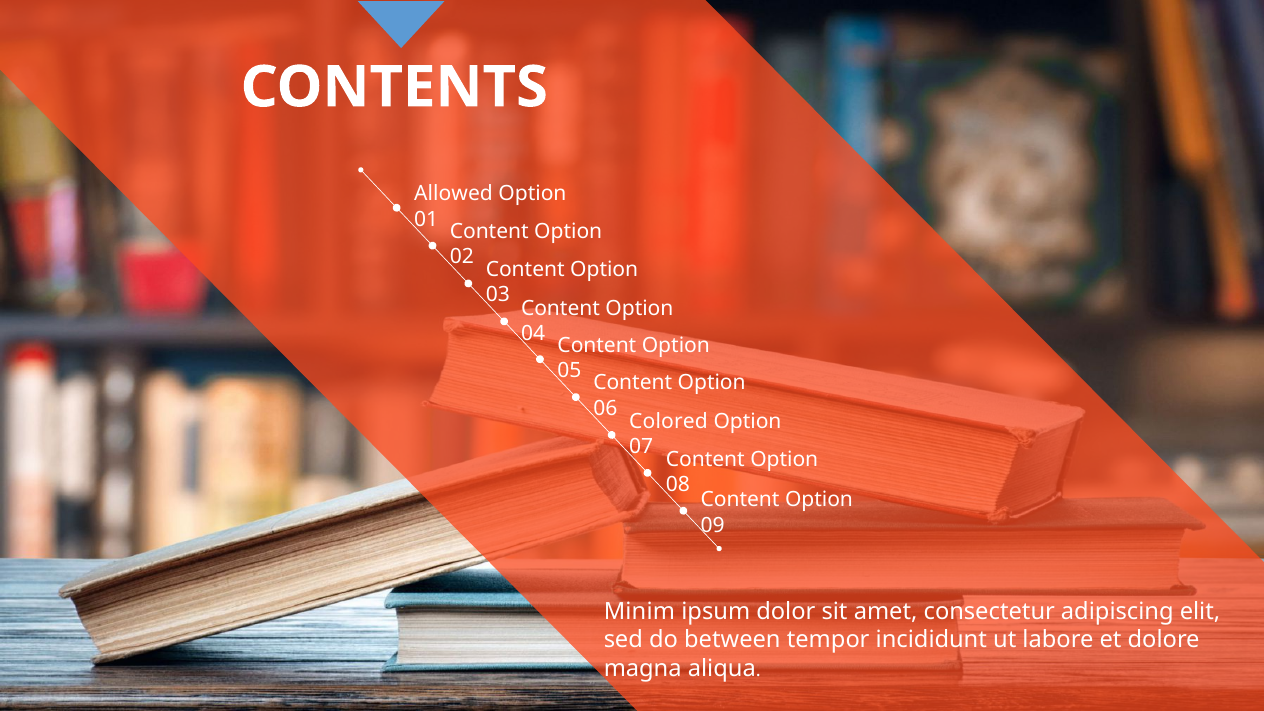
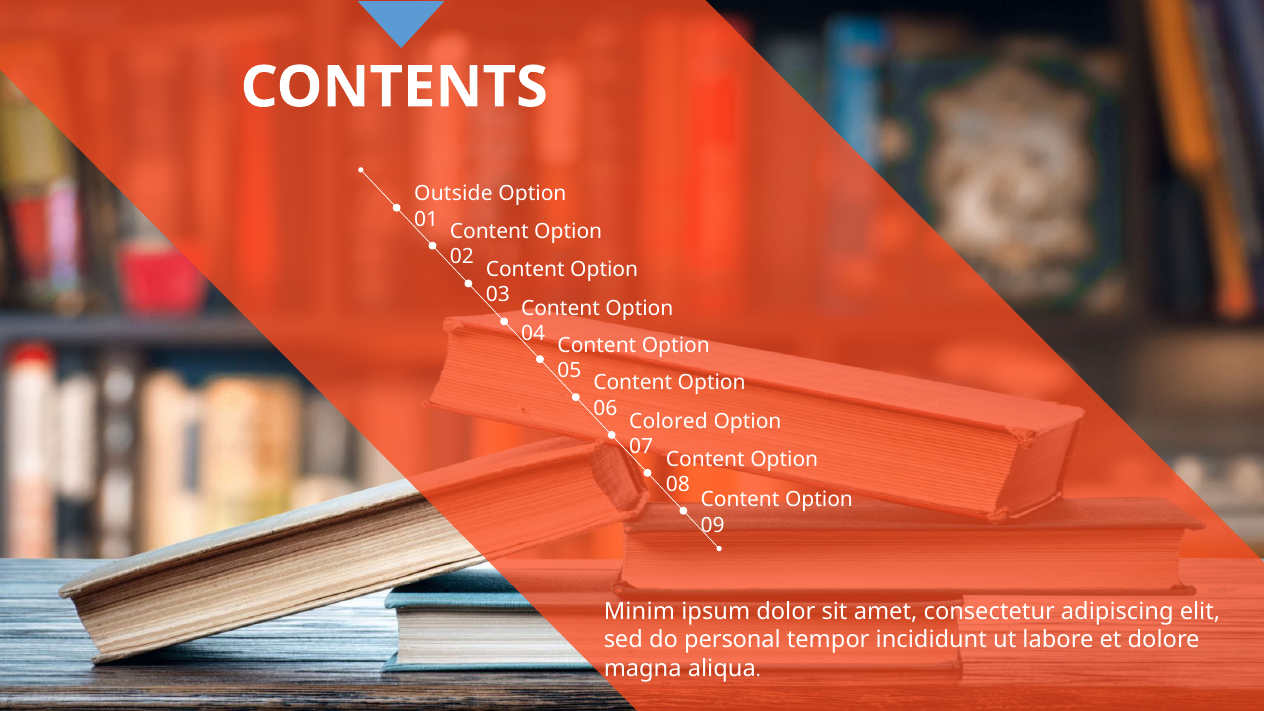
Allowed: Allowed -> Outside (453, 194)
between: between -> personal (732, 640)
